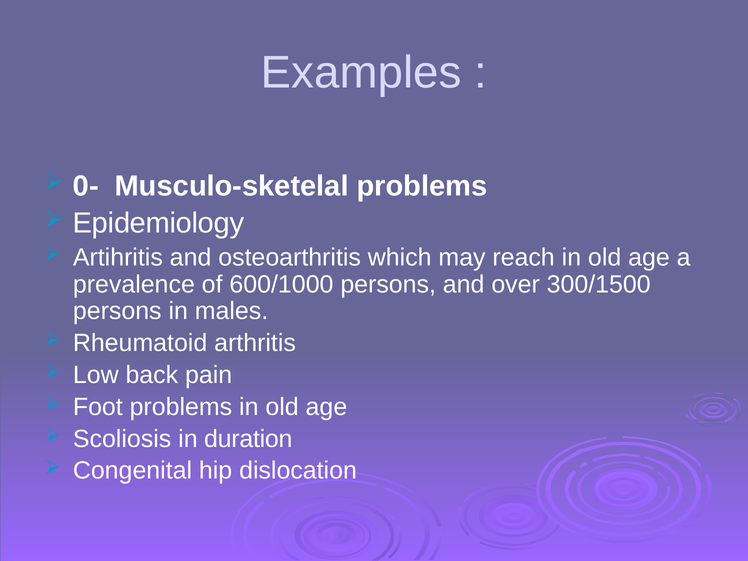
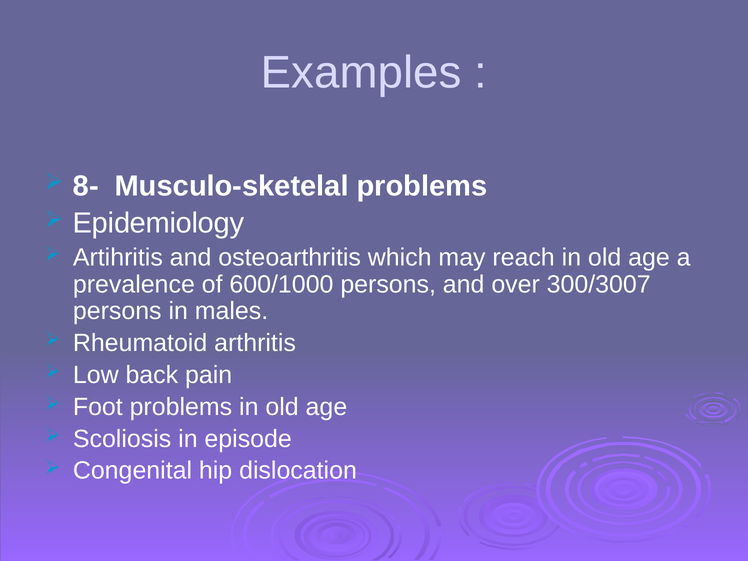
0-: 0- -> 8- (86, 186)
300/1500: 300/1500 -> 300/3007 (599, 284)
duration: duration -> episode (248, 439)
